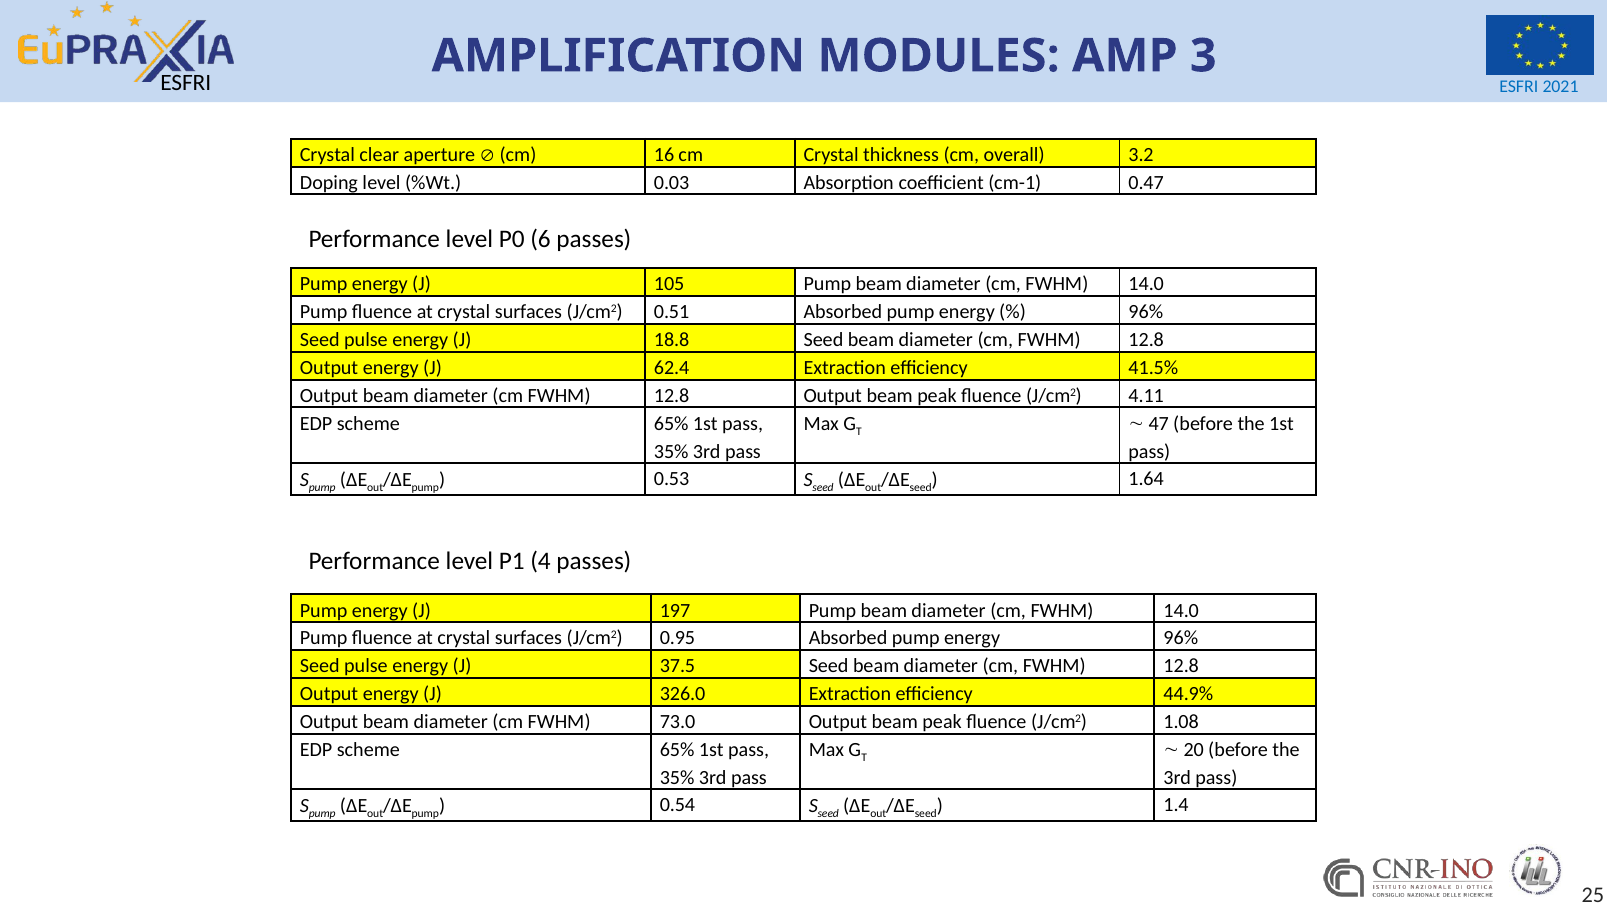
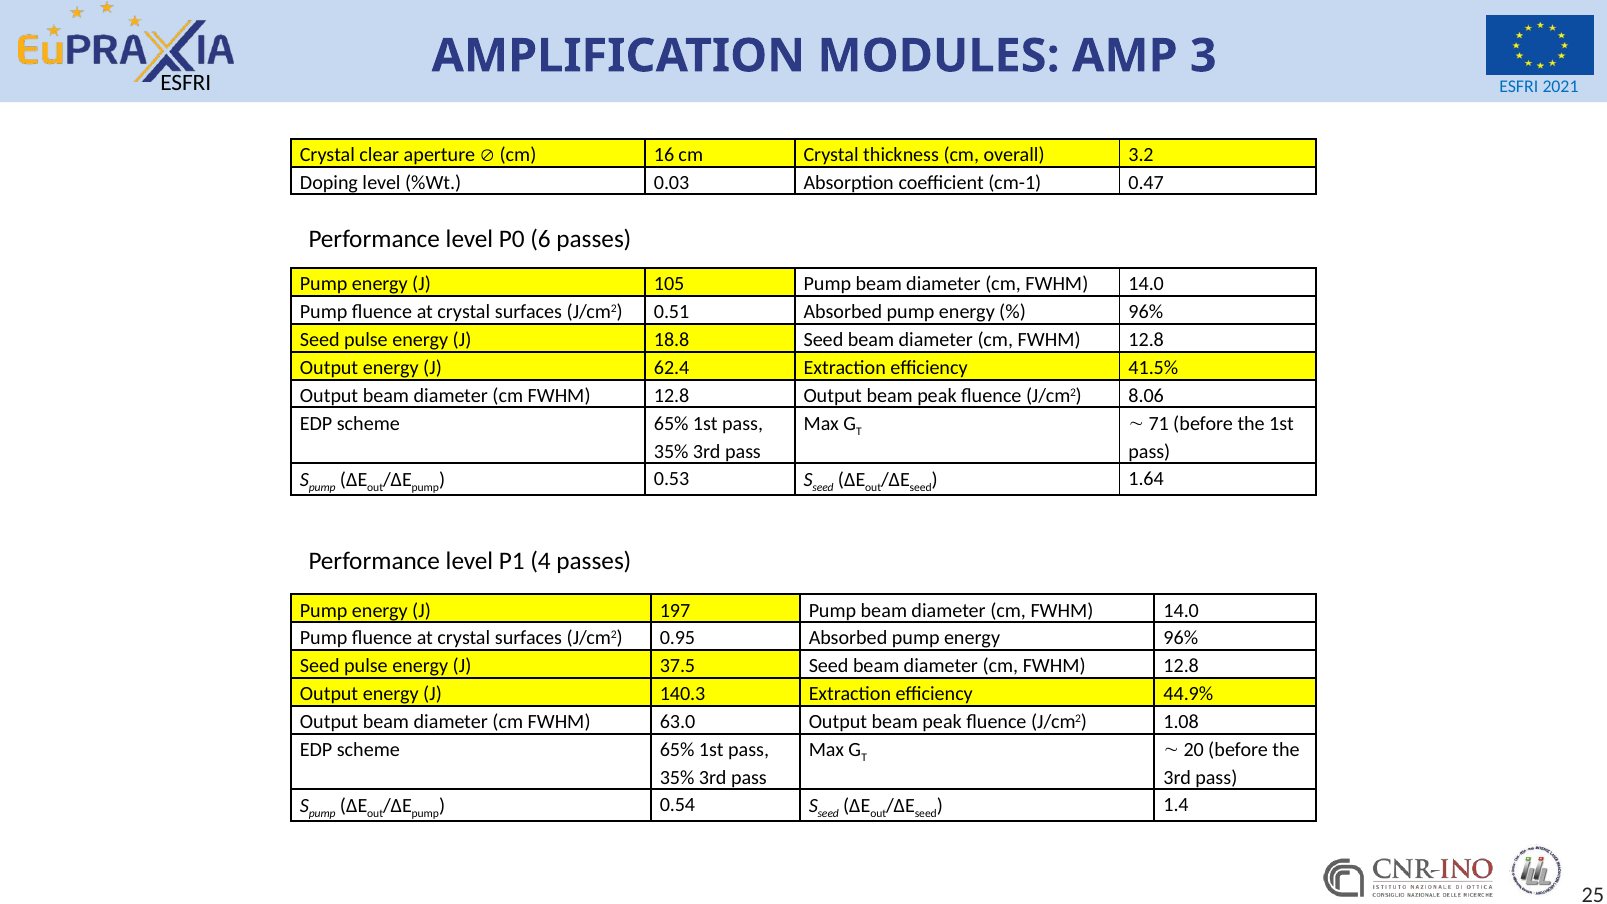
4.11: 4.11 -> 8.06 (1146, 396)
47: 47 -> 71 (1159, 423)
326.0: 326.0 -> 140.3 (683, 694)
73.0: 73.0 -> 63.0 (678, 722)
